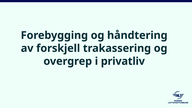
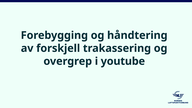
privatliv: privatliv -> youtube (123, 61)
